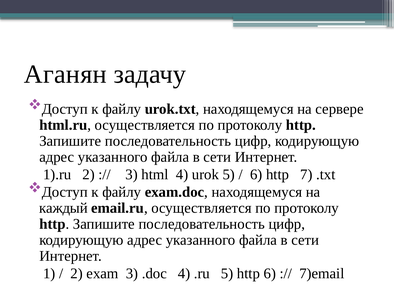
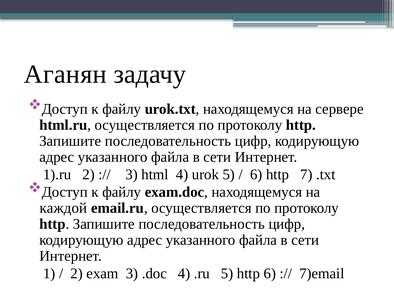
каждый: каждый -> каждой (63, 208)
